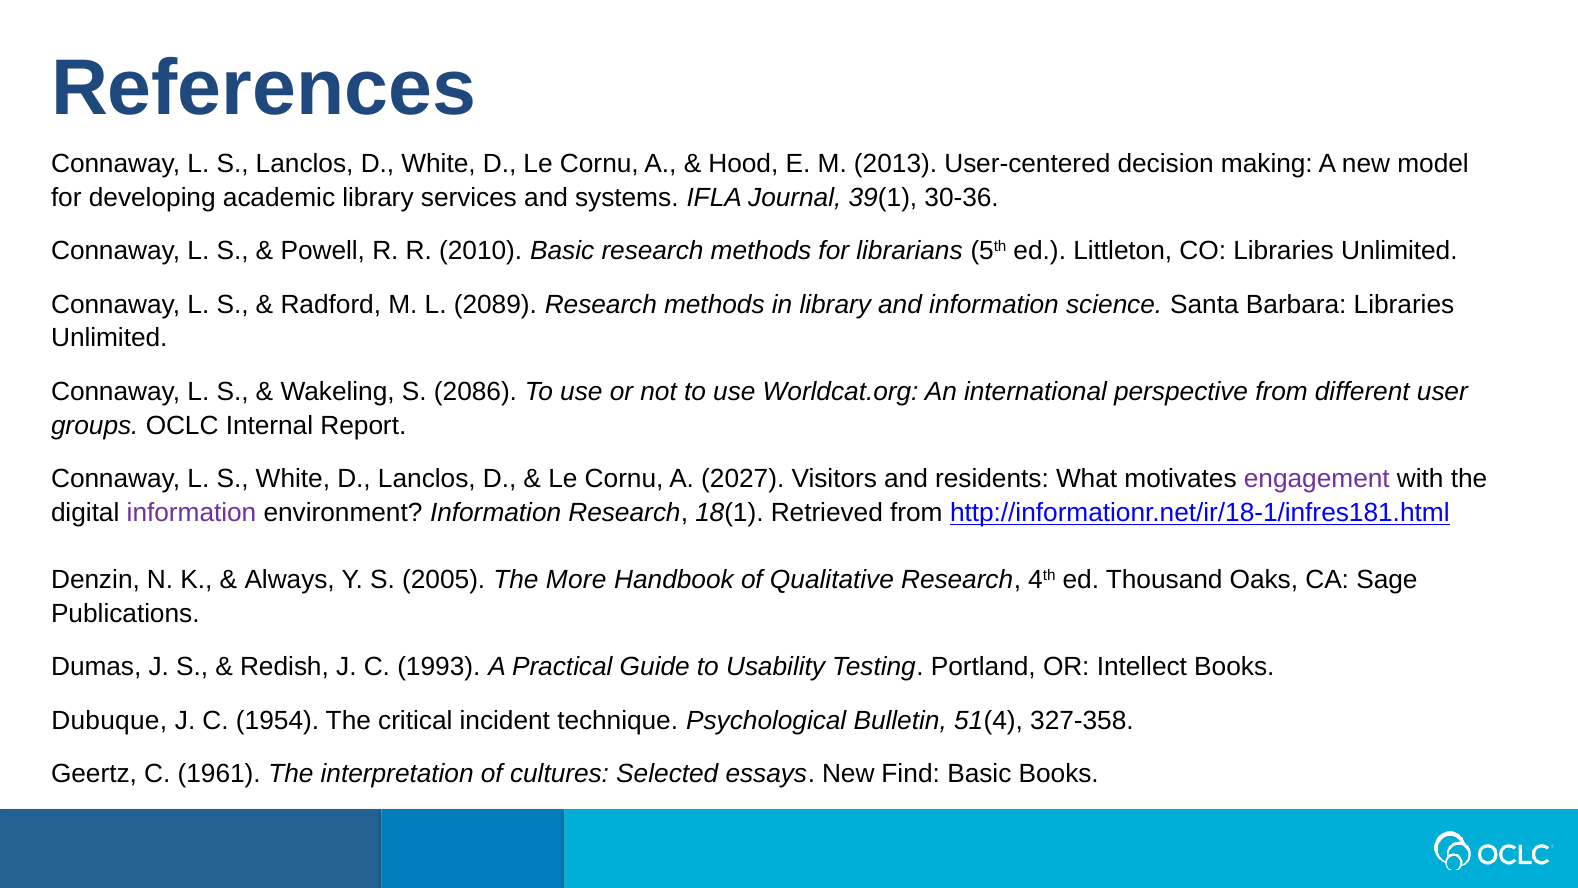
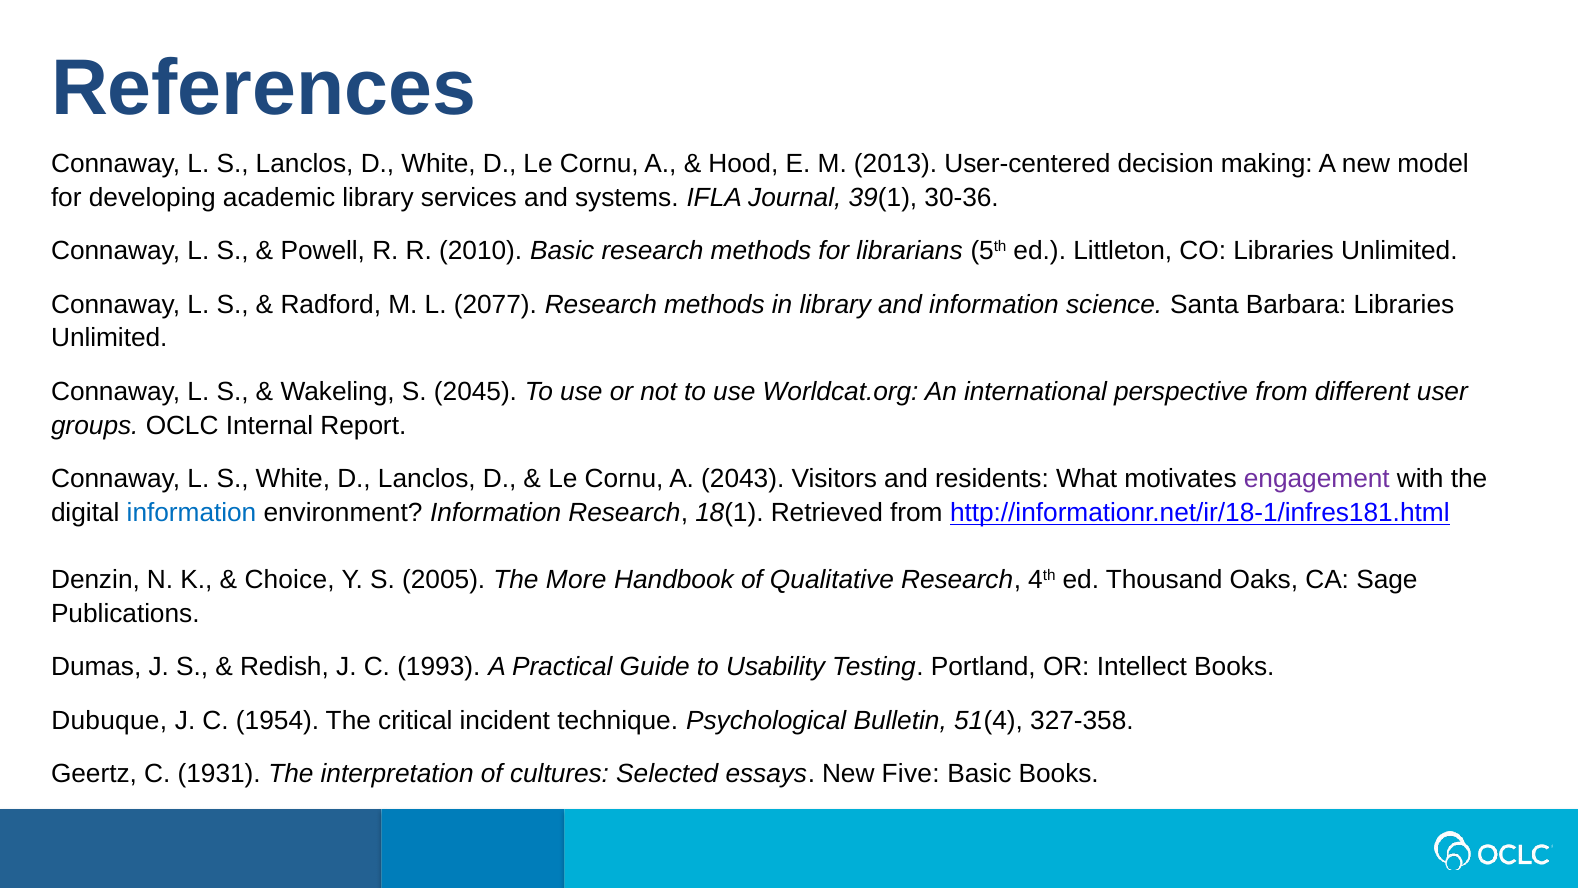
2089: 2089 -> 2077 (495, 304)
2086: 2086 -> 2045 (475, 391)
2027: 2027 -> 2043 (743, 479)
information colour: purple -> blue (192, 512)
Always: Always -> Choice (290, 580)
1961: 1961 -> 1931 (219, 774)
Find: Find -> Five (911, 774)
